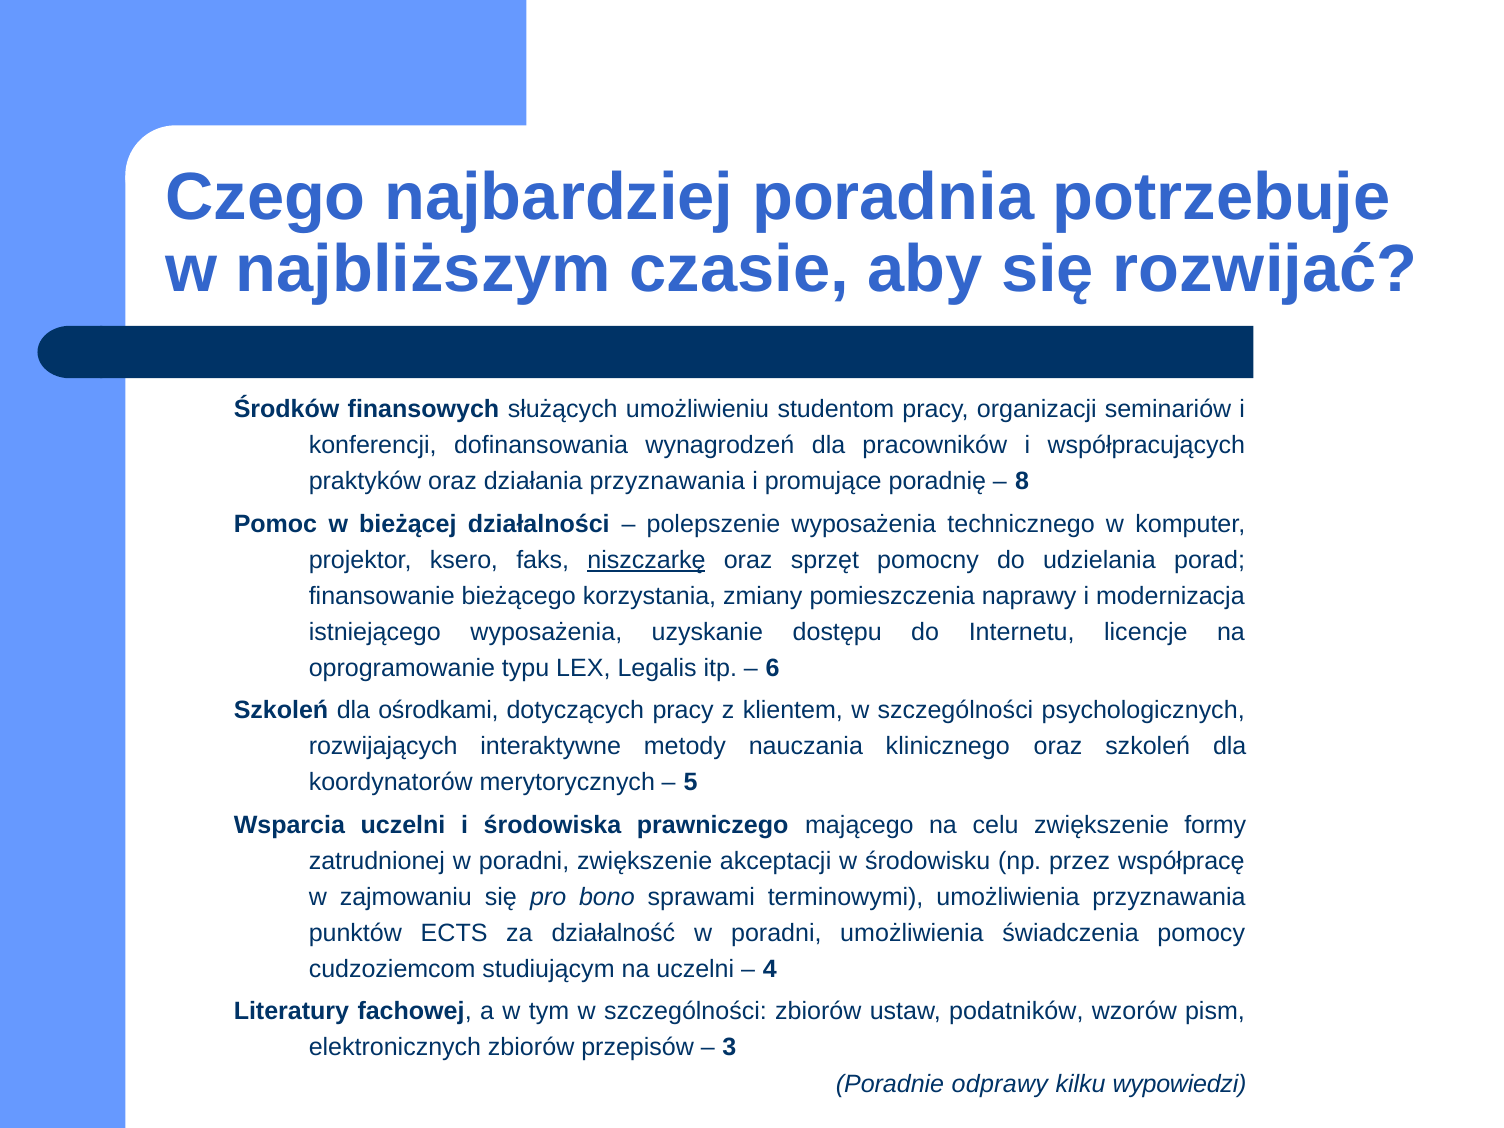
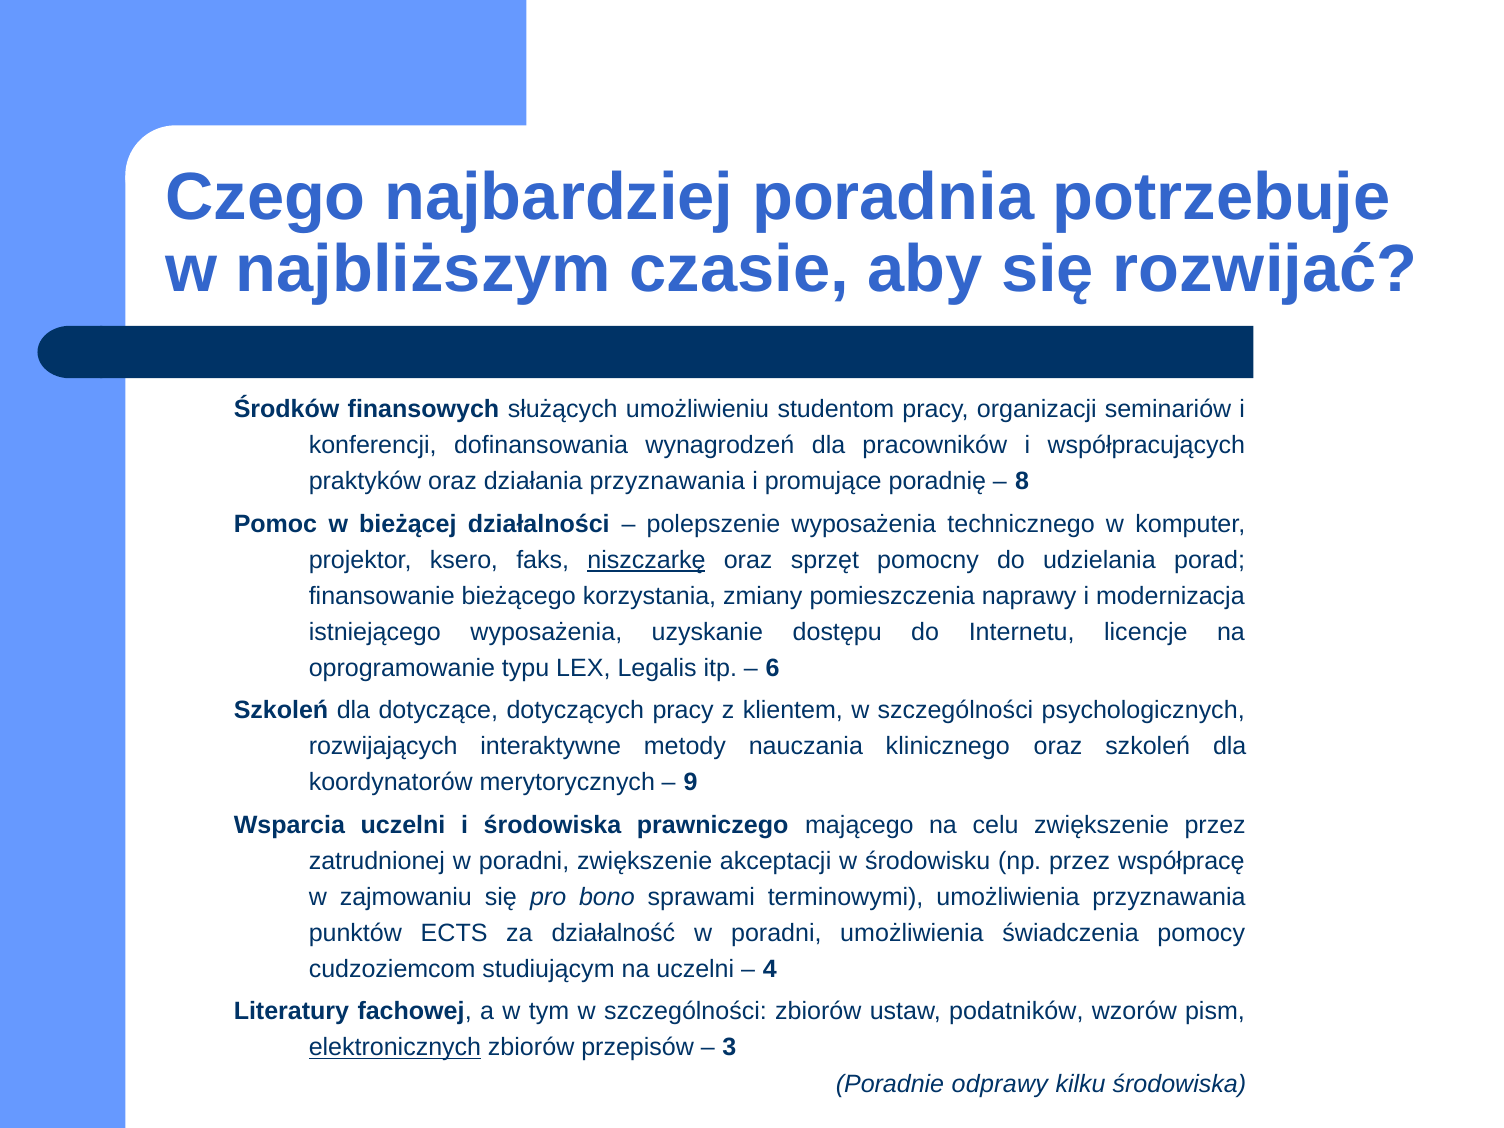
ośrodkami: ośrodkami -> dotyczące (438, 711)
5: 5 -> 9 (691, 783)
zwiększenie formy: formy -> przez (1215, 825)
elektronicznych underline: none -> present (395, 1048)
kilku wypowiedzi: wypowiedzi -> środowiska (1179, 1084)
